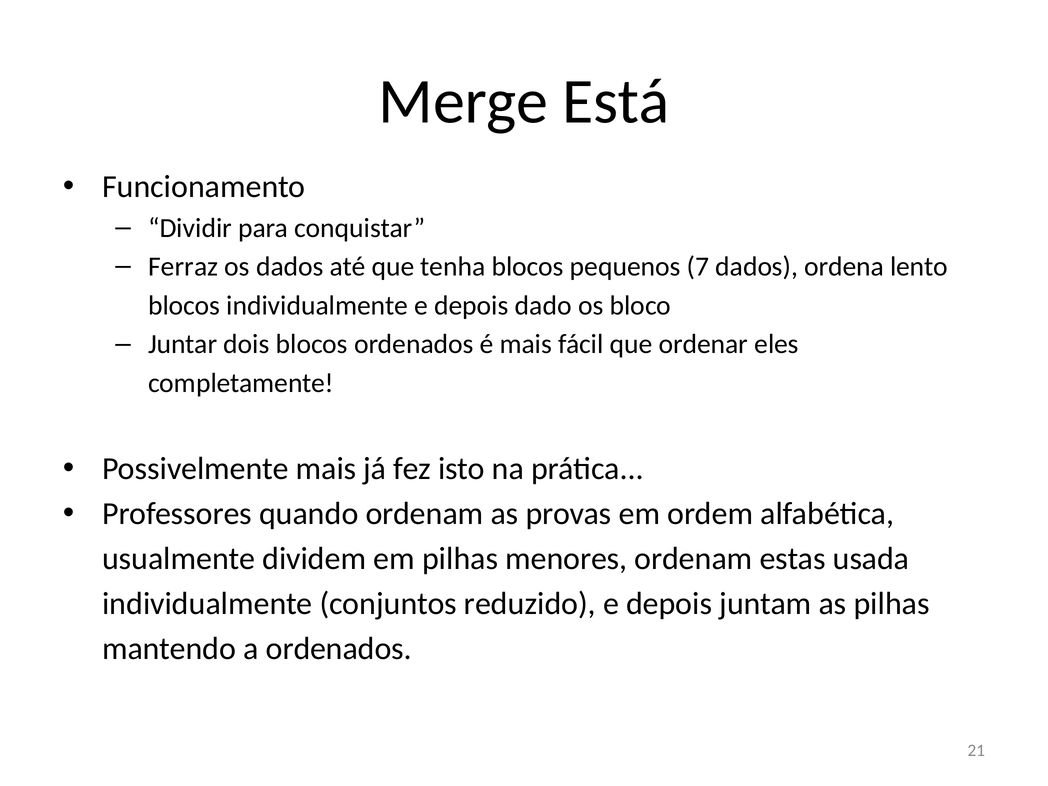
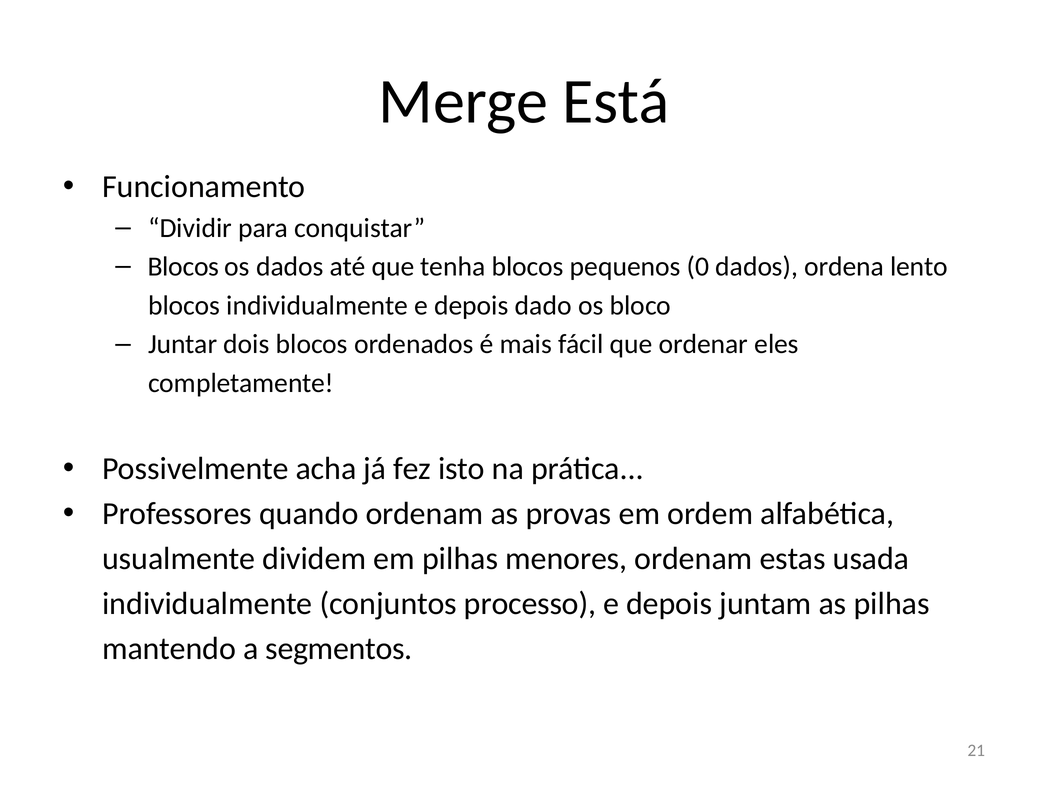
Ferraz: Ferraz -> Blocos (183, 267)
7: 7 -> 0 (698, 267)
Possivelmente mais: mais -> acha (326, 469)
reduzido: reduzido -> processo (530, 604)
a ordenados: ordenados -> segmentos (339, 649)
